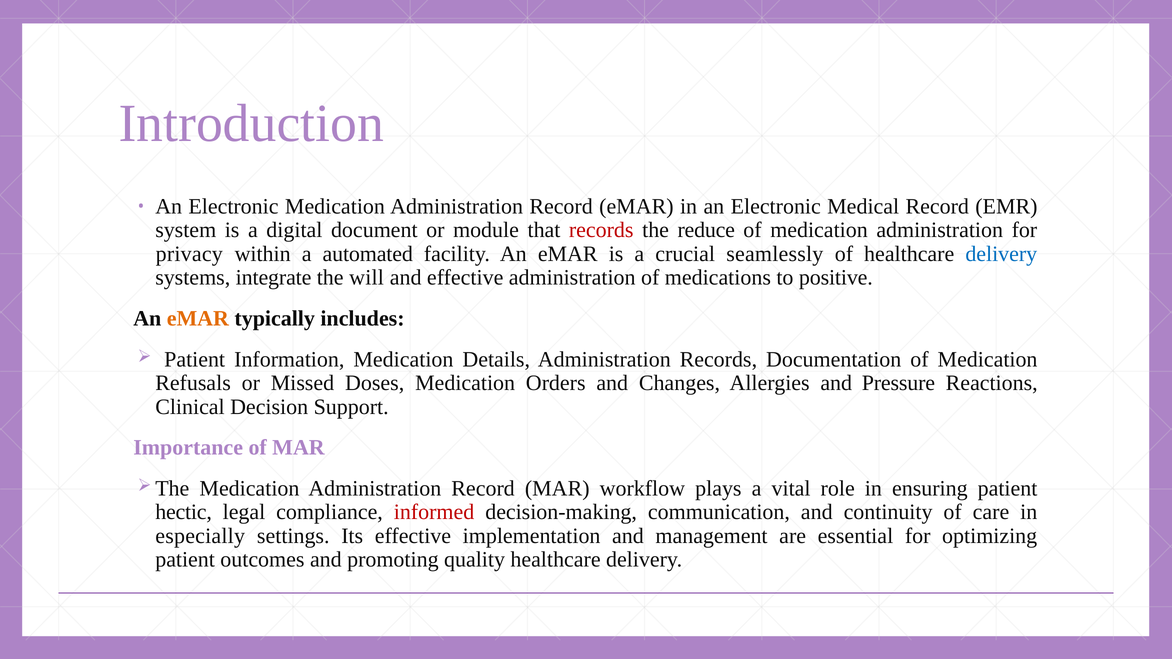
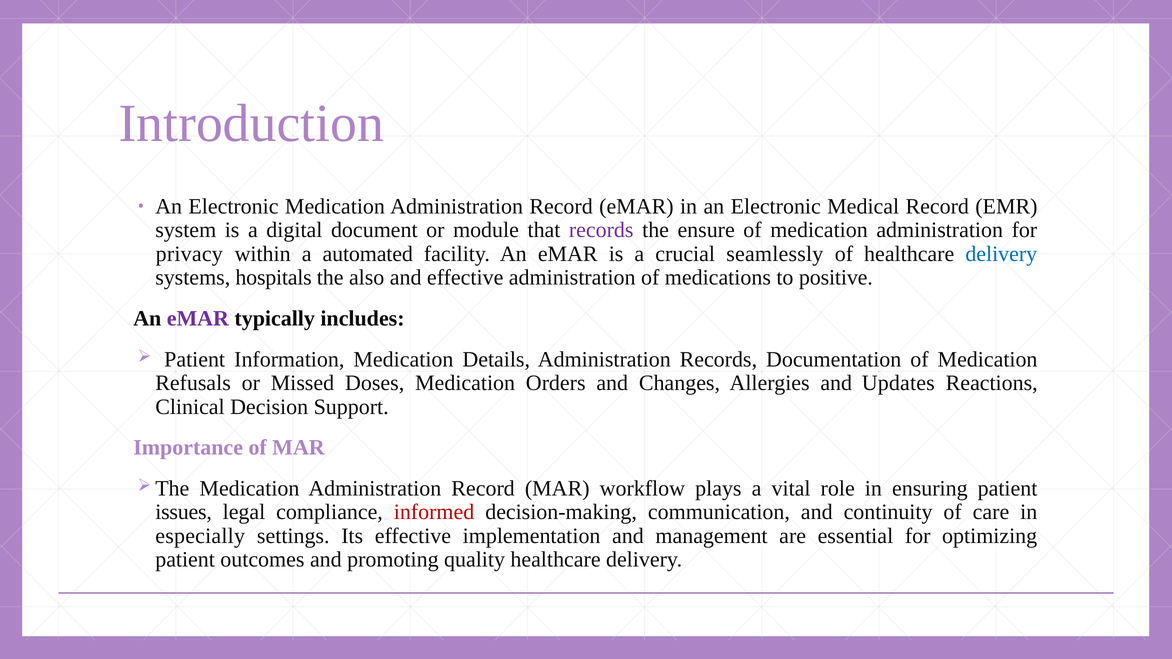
records colour: red -> purple (601, 230)
reduce: reduce -> ensure (706, 230)
integrate: integrate -> hospitals (274, 278)
will: will -> also (367, 278)
eMAR colour: orange -> purple (198, 319)
Pressure: Pressure -> Updates (898, 383)
hectic: hectic -> issues (184, 512)
